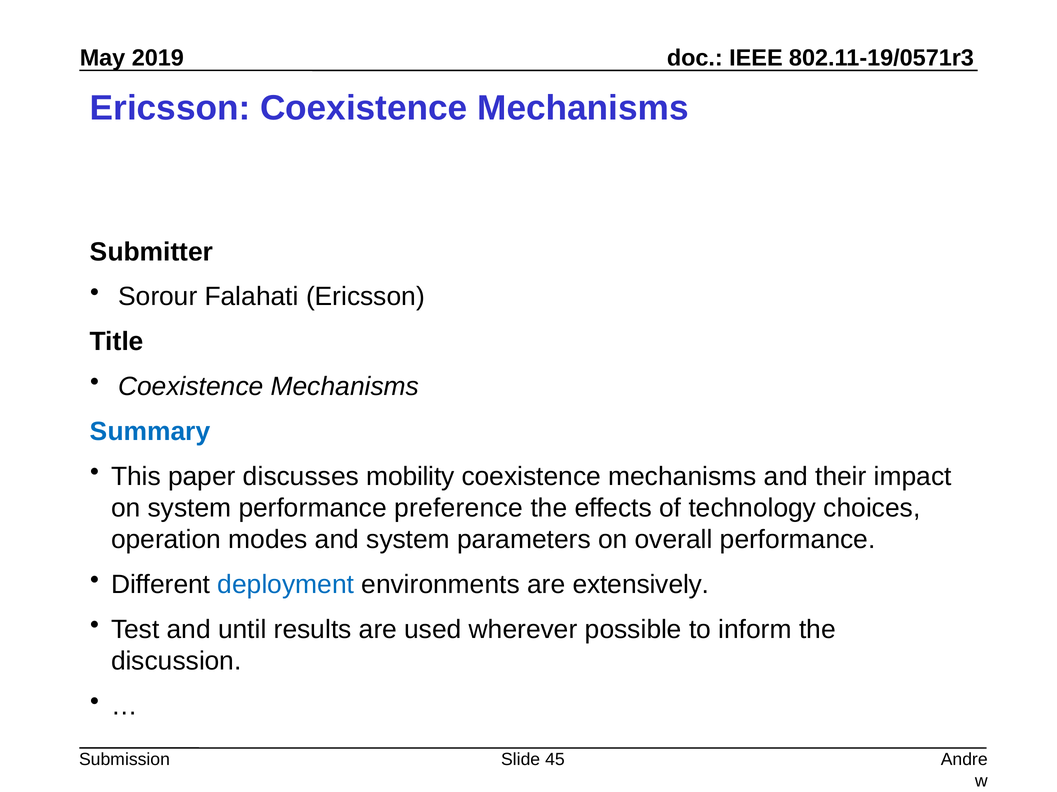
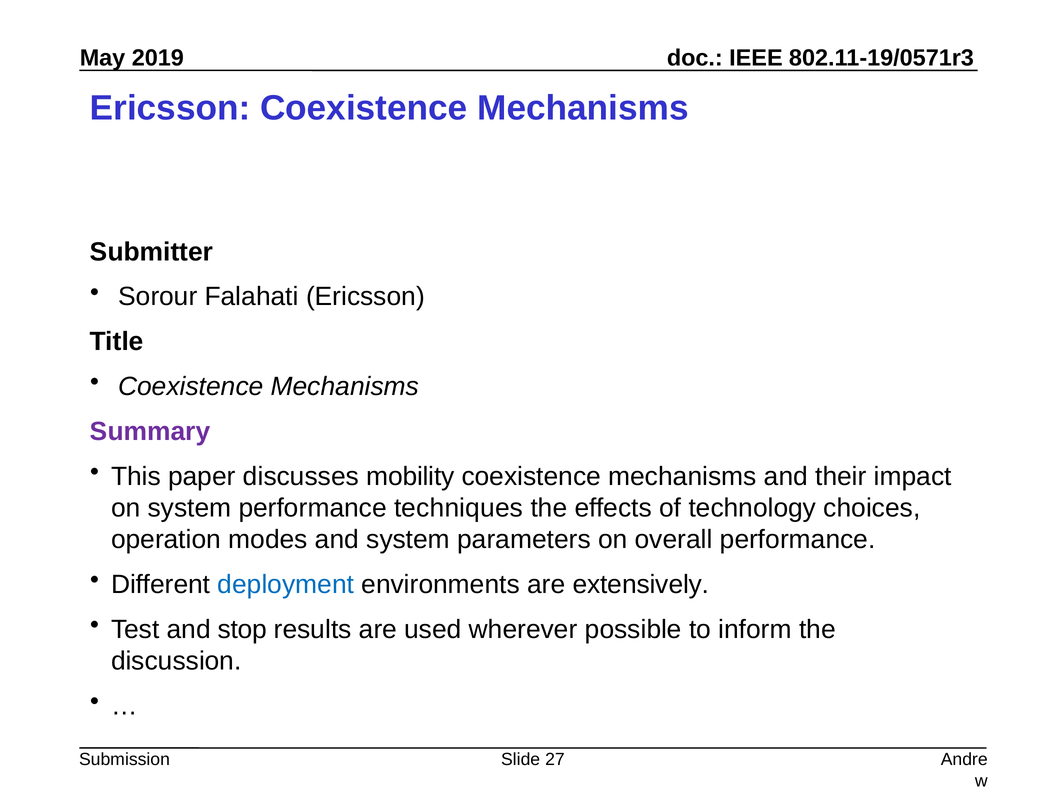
Summary colour: blue -> purple (150, 432)
preference: preference -> techniques (459, 508)
until: until -> stop (242, 630)
45: 45 -> 27 (555, 760)
